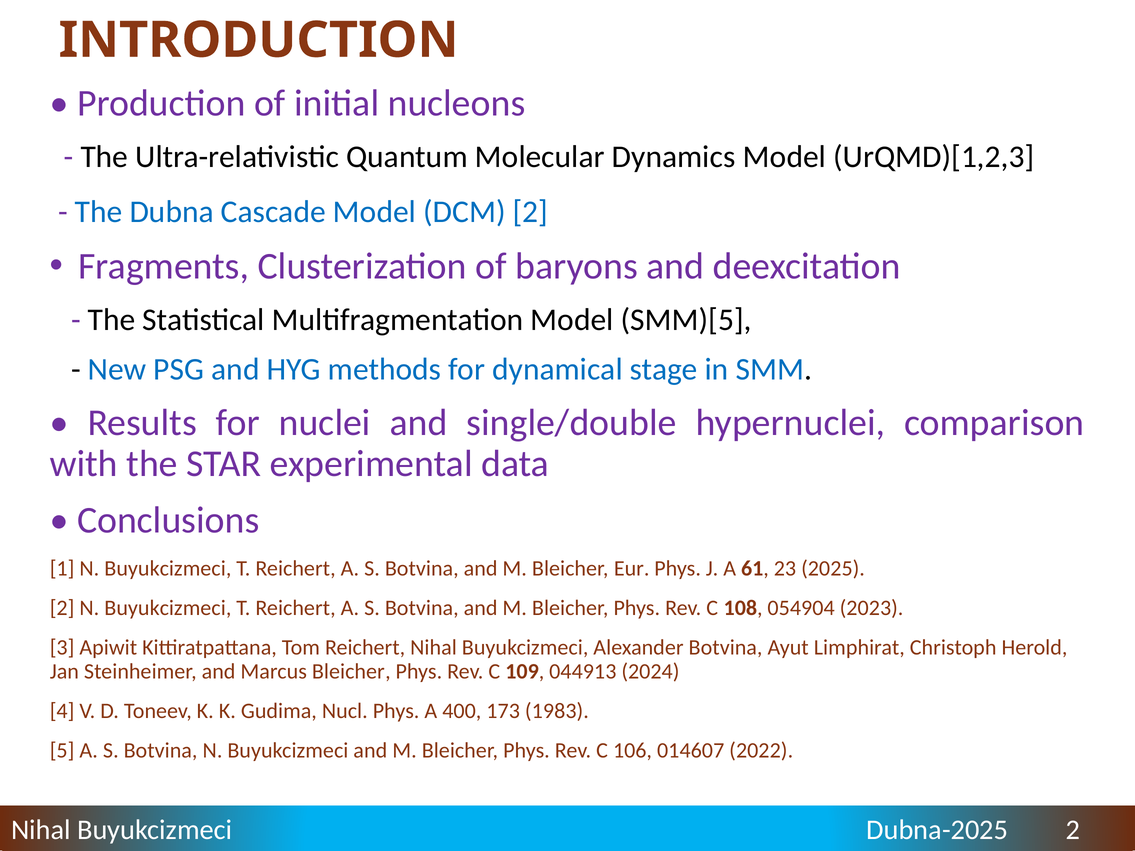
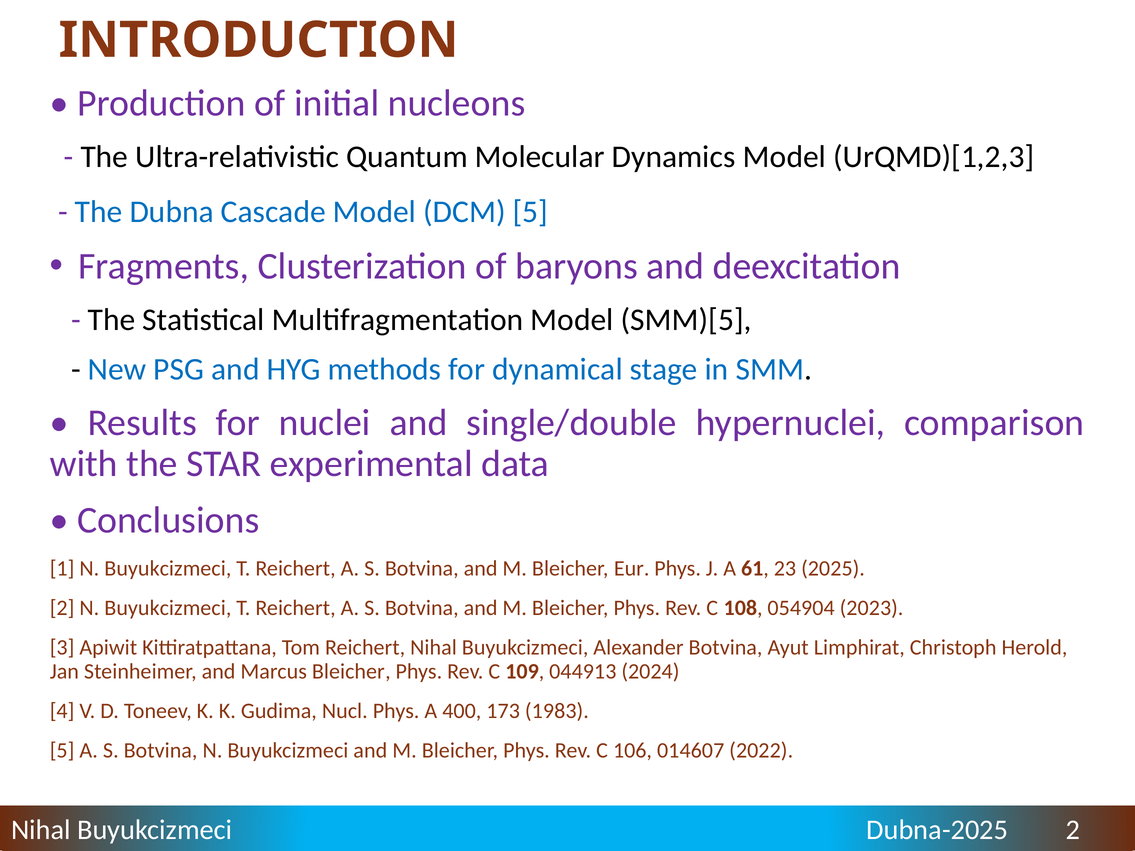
DCM 2: 2 -> 5 (530, 212)
